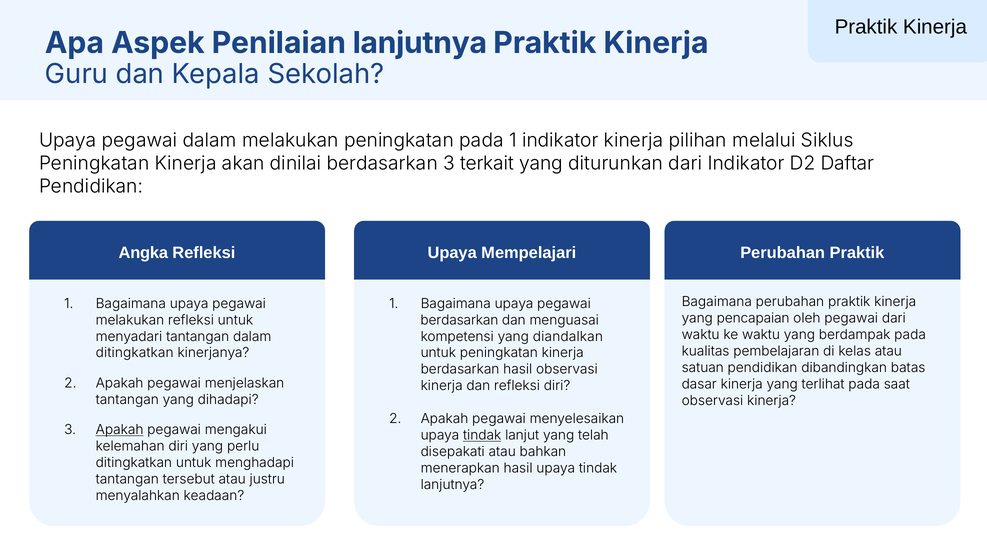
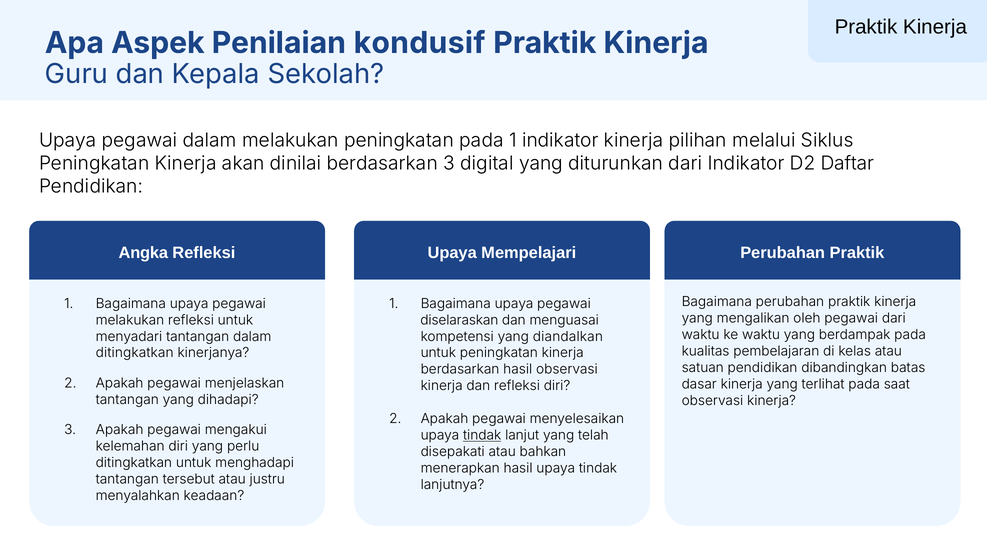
Penilaian lanjutnya: lanjutnya -> kondusif (419, 43)
terkait: terkait -> digital (487, 163)
pencapaian: pencapaian -> mengalikan (753, 318)
berdasarkan: berdasarkan -> diselaraskan (459, 320)
Apakah underline: present -> none (120, 430)
